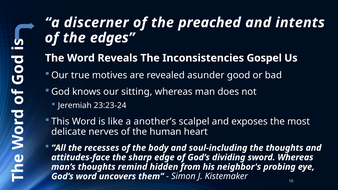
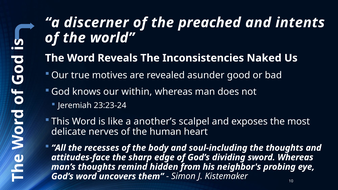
edges: edges -> world (112, 38)
Gospel: Gospel -> Naked (264, 58)
sitting: sitting -> within (137, 92)
